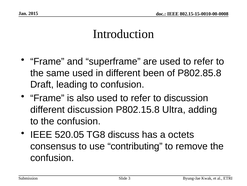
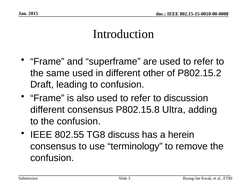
been: been -> other (154, 73)
P802.85.8: P802.85.8 -> P802.15.2 (199, 73)
different discussion: discussion -> consensus (90, 109)
520.05: 520.05 -> 802.55 (69, 134)
octets: octets -> herein (181, 134)
contributing: contributing -> terminology (135, 146)
